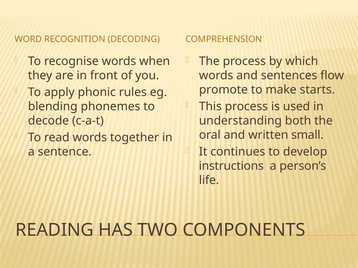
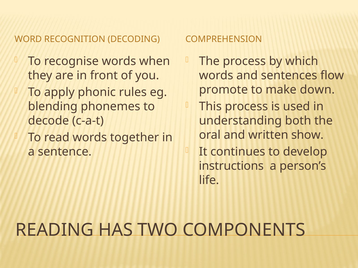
starts: starts -> down (317, 90)
small: small -> show (307, 135)
